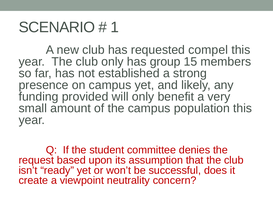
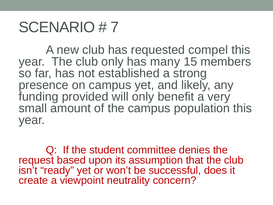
1: 1 -> 7 (115, 27)
group: group -> many (165, 62)
